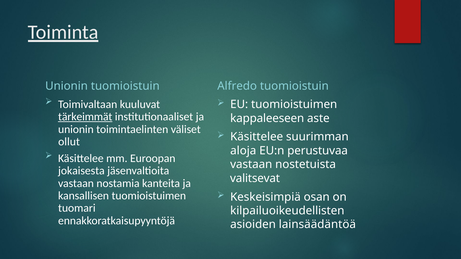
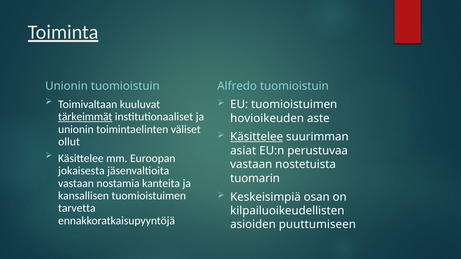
kappaleeseen: kappaleeseen -> hovioikeuden (267, 118)
Käsittelee underline: none -> present (257, 137)
aloja: aloja -> asiat (243, 151)
valitsevat: valitsevat -> tuomarin (255, 178)
tuomari: tuomari -> tarvetta (77, 208)
lainsäädäntöä: lainsäädäntöä -> puuttumiseen (317, 225)
